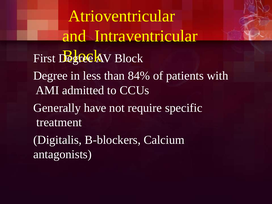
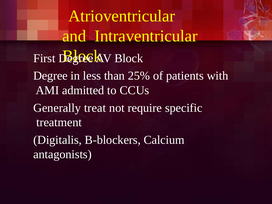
84%: 84% -> 25% (139, 76)
have: have -> treat (95, 108)
